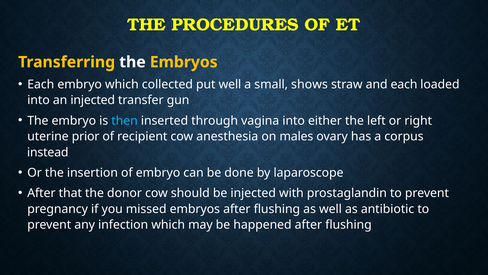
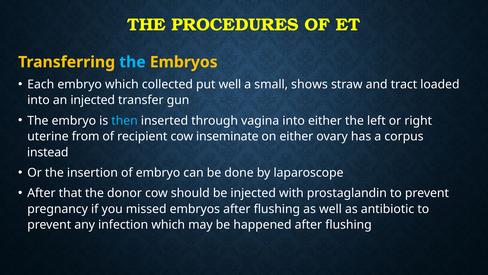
the colour: white -> light blue (132, 62)
and each: each -> tract (404, 84)
prior: prior -> from (86, 136)
anesthesia: anesthesia -> inseminate (227, 136)
on males: males -> either (296, 136)
